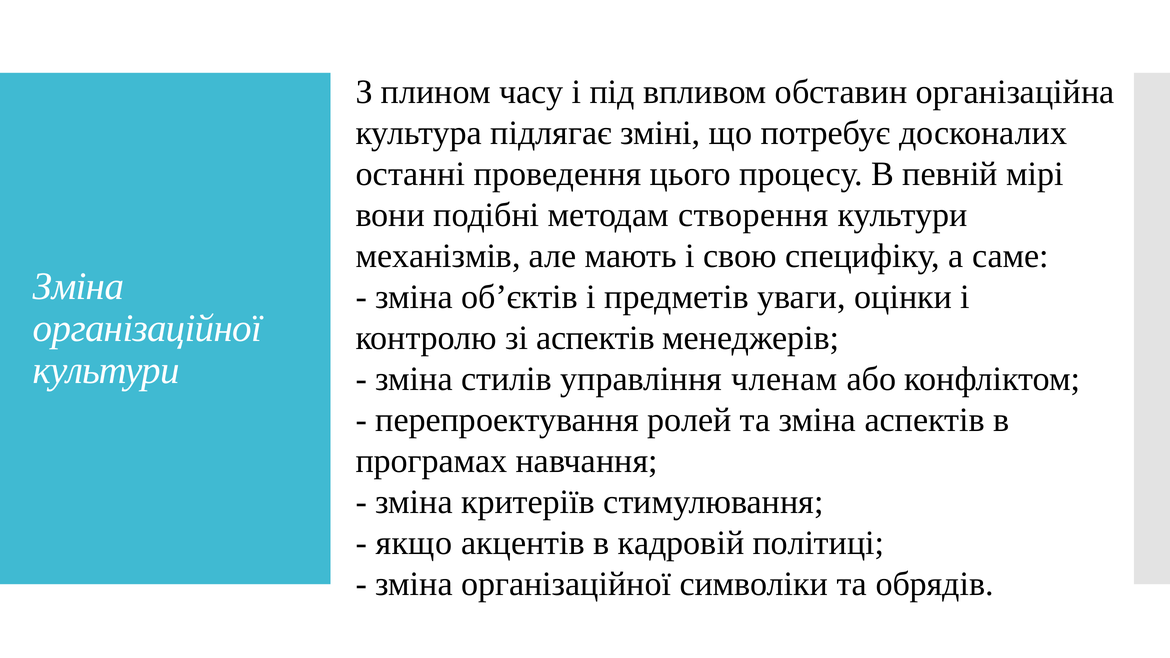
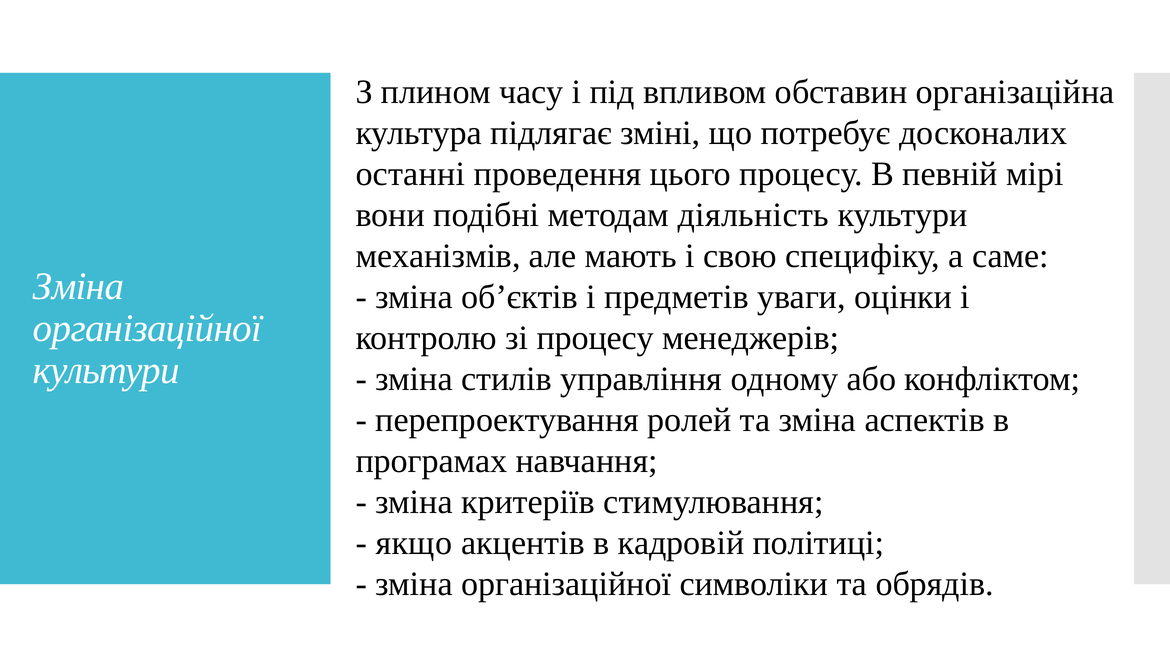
створення: створення -> діяльність (753, 215)
зі аспектів: аспектів -> процесу (595, 338)
членам: членам -> одному (784, 379)
